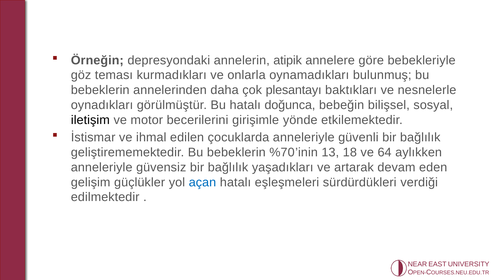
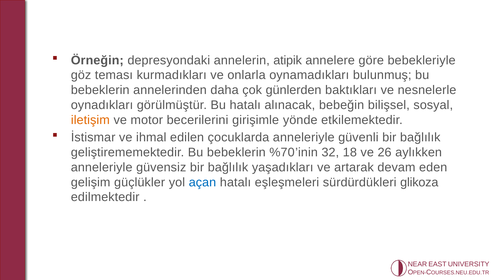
plesantayı: plesantayı -> günlerden (294, 90)
doğunca: doğunca -> alınacak (290, 105)
iletişim colour: black -> orange (90, 120)
13: 13 -> 32 (330, 153)
64: 64 -> 26 (385, 153)
verdiği: verdiği -> glikoza (419, 183)
